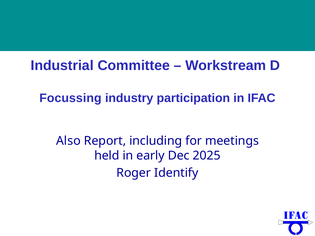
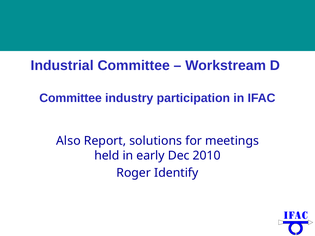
Focussing: Focussing -> Committee (71, 98)
including: including -> solutions (156, 141)
2025: 2025 -> 2010 (207, 156)
